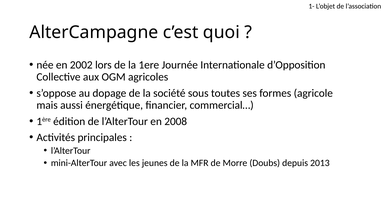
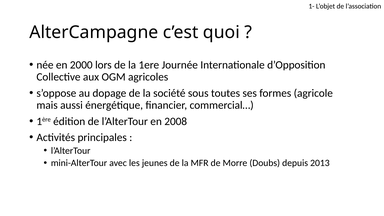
2002: 2002 -> 2000 (81, 65)
